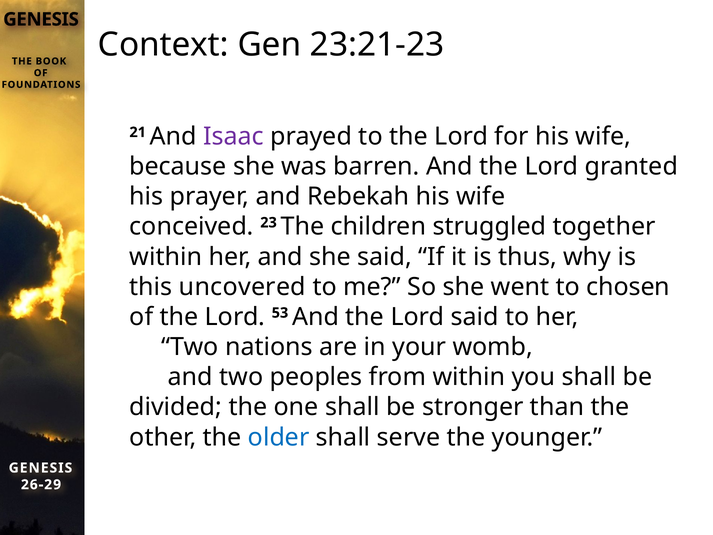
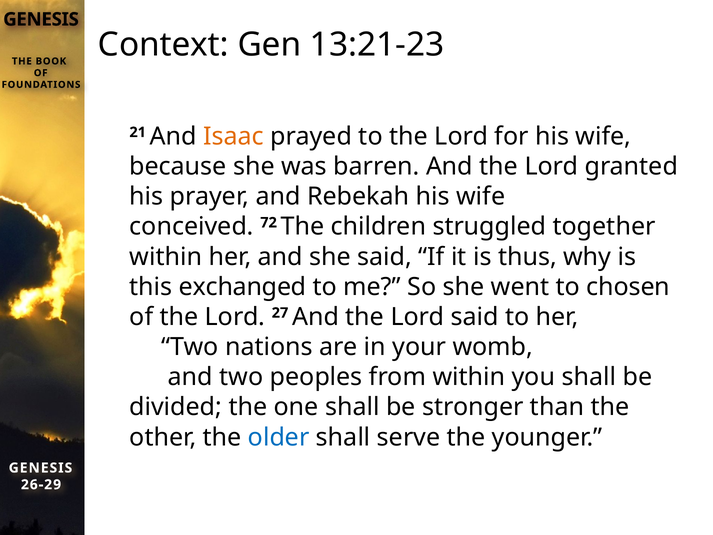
23:21-23: 23:21-23 -> 13:21-23 (377, 45)
Isaac colour: purple -> orange (233, 136)
23: 23 -> 72 (269, 222)
uncovered: uncovered -> exchanged (243, 287)
53: 53 -> 27 (280, 313)
